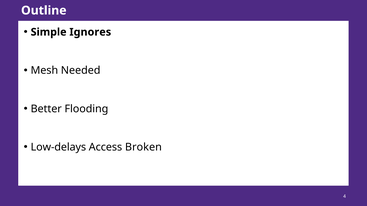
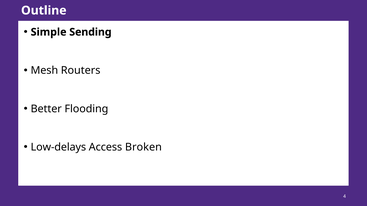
Ignores: Ignores -> Sending (90, 32)
Needed: Needed -> Routers (81, 71)
